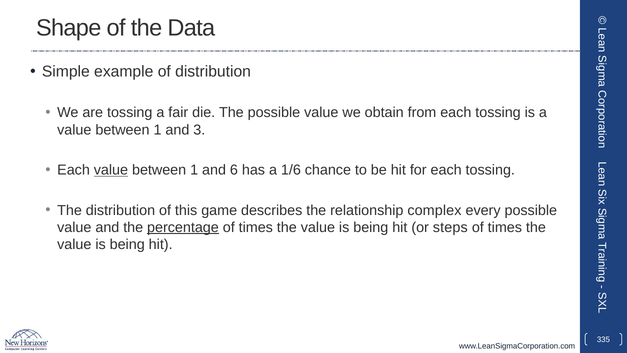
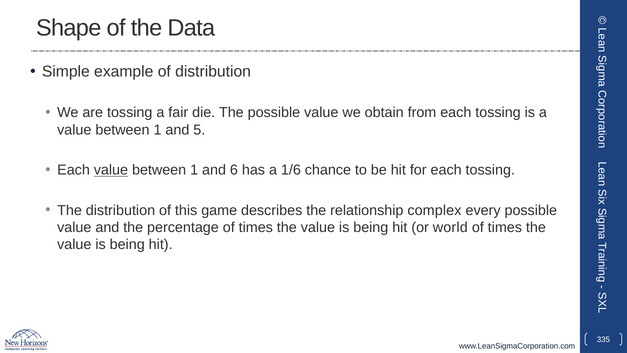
3: 3 -> 5 (199, 130)
percentage underline: present -> none (183, 227)
steps: steps -> world (450, 227)
